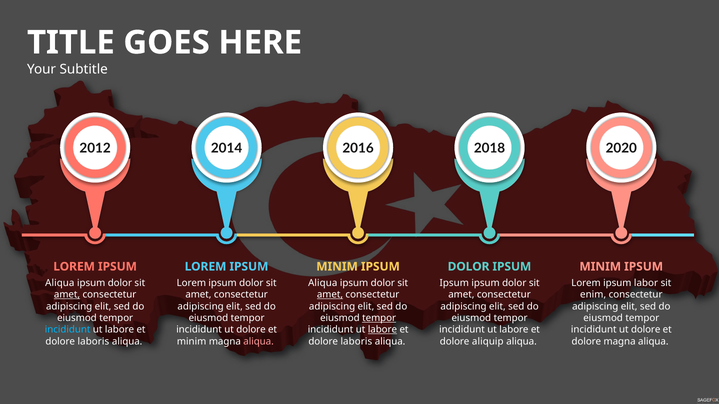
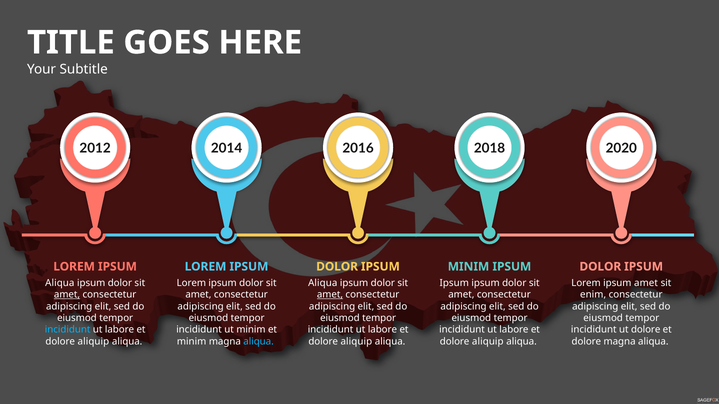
MINIM: MINIM -> DOLOR (337, 267)
DOLOR: DOLOR -> MINIM (469, 267)
MINIM: MINIM -> DOLOR (600, 267)
ipsum labor: labor -> amet (646, 283)
tempor underline: present -> none (379, 318)
dolore: dolore -> minim (251, 330)
labore underline: present -> none (382, 330)
laboris: laboris -> aliquip (93, 342)
aliqua colour: pink -> light blue (259, 342)
laboris: laboris -> aliquip (356, 342)
